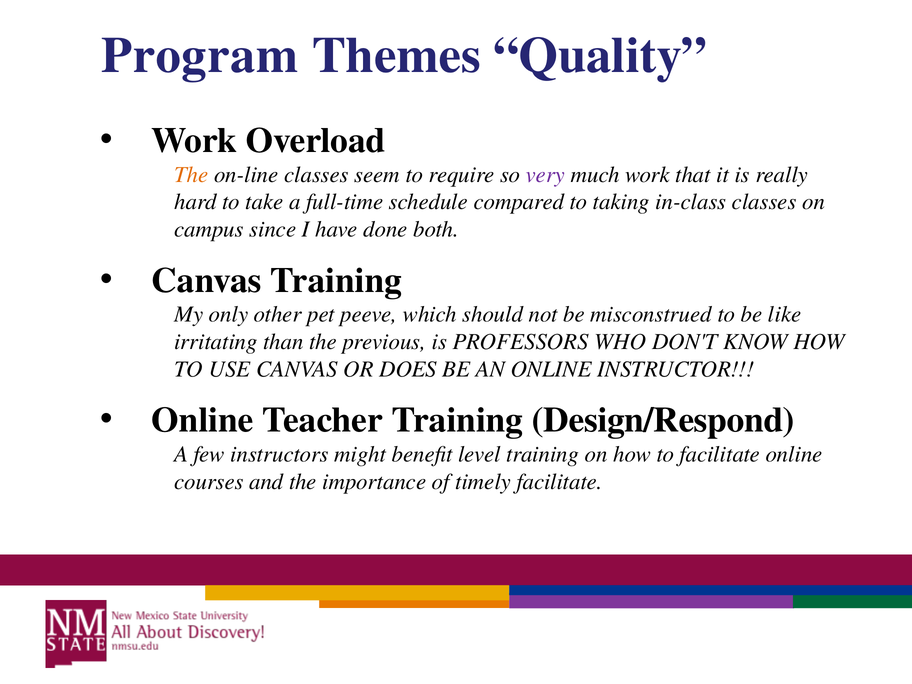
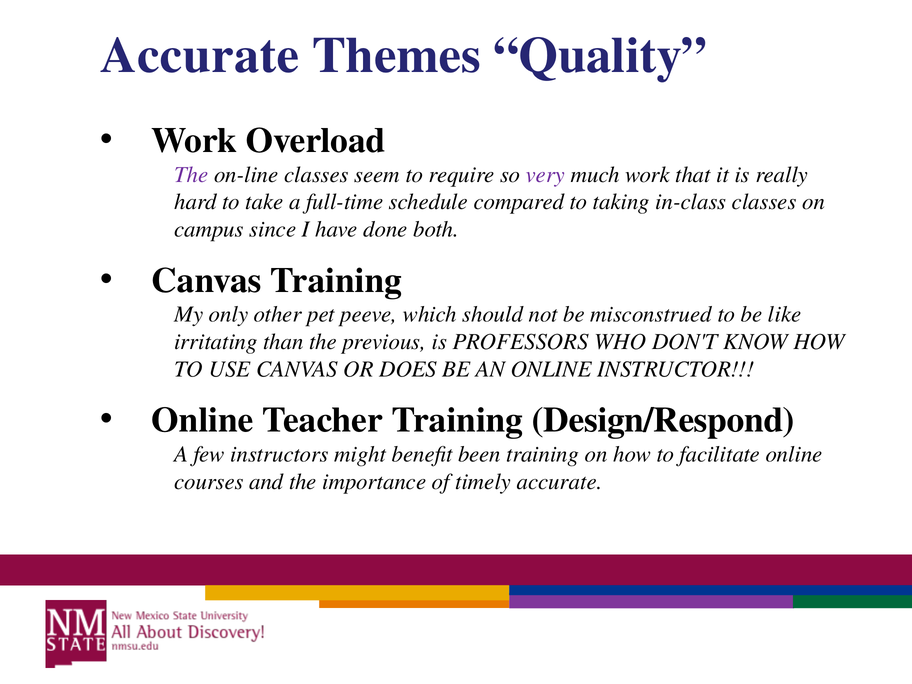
Program: Program -> Accurate (200, 55)
The colour: orange -> purple (191, 175)
level: level -> been (479, 454)
timely facilitate: facilitate -> accurate (559, 482)
